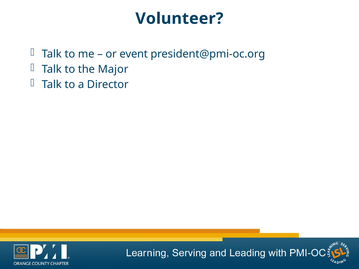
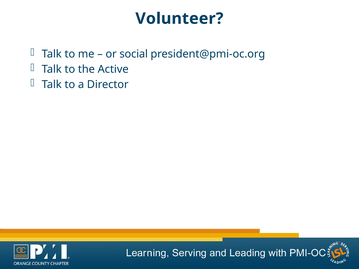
event: event -> social (134, 54)
Major: Major -> Active (113, 69)
